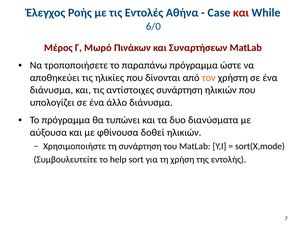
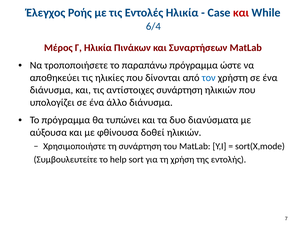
Εντολές Αθήνα: Αθήνα -> Ηλικία (182, 13)
6/0: 6/0 -> 6/4 (153, 27)
Γ Μωρό: Μωρό -> Ηλικία (98, 48)
τον colour: orange -> blue (209, 78)
